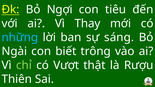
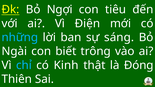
Thay: Thay -> Điện (87, 23)
chỉ colour: light green -> light blue (24, 65)
Vượt: Vượt -> Kinh (66, 65)
Rượu: Rượu -> Đóng (139, 65)
